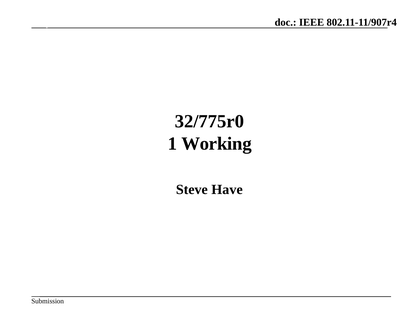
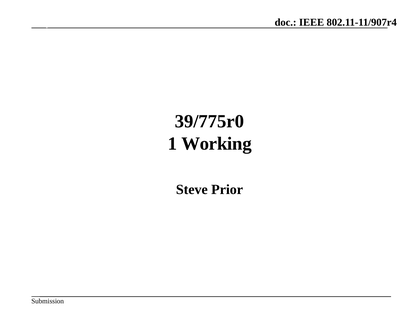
32/775r0: 32/775r0 -> 39/775r0 (209, 121)
Have: Have -> Prior (227, 190)
